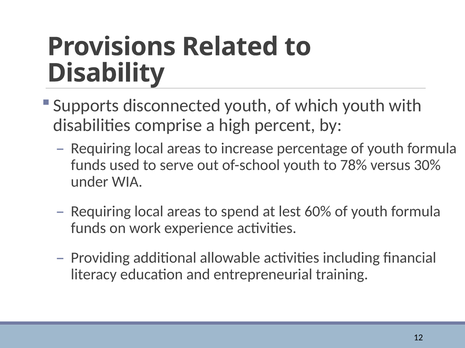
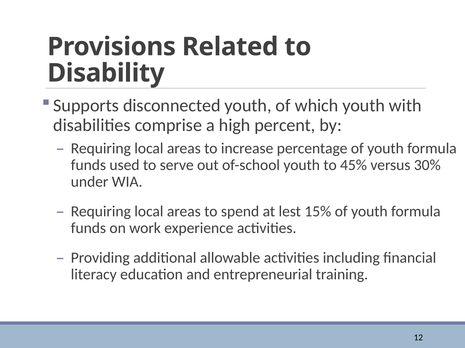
78%: 78% -> 45% (354, 165)
60%: 60% -> 15% (318, 212)
